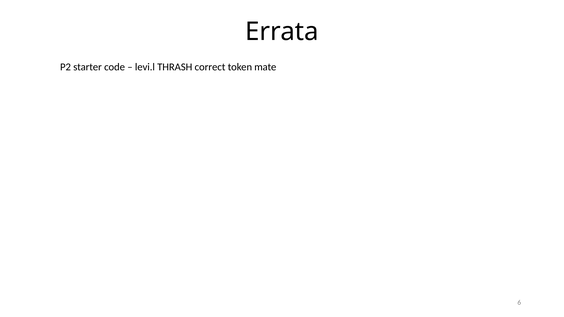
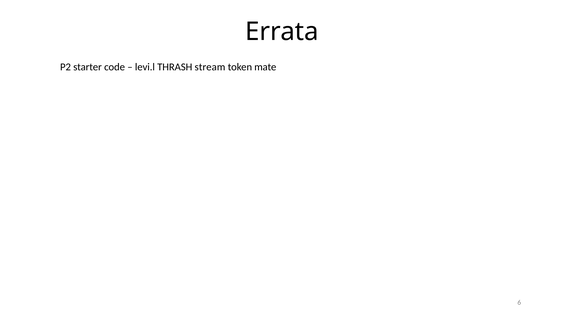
correct: correct -> stream (210, 67)
